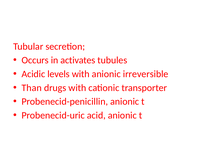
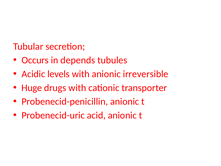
activates: activates -> depends (78, 60)
Than: Than -> Huge (32, 88)
